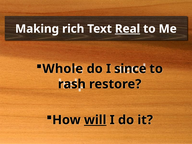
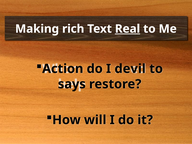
Whole: Whole -> Action (63, 69)
since: since -> devil (130, 69)
rash: rash -> says (72, 84)
will underline: present -> none (95, 120)
